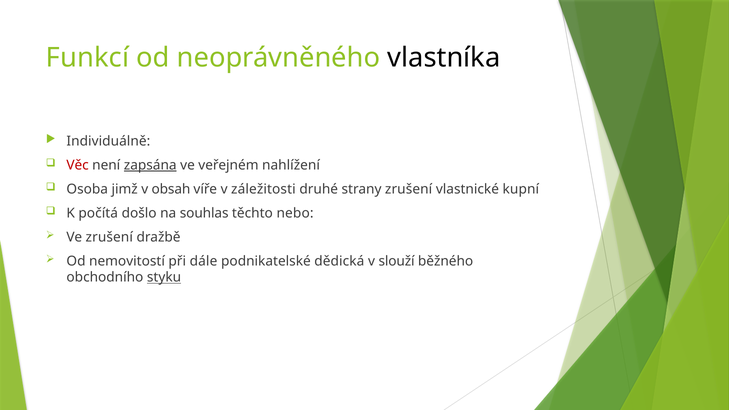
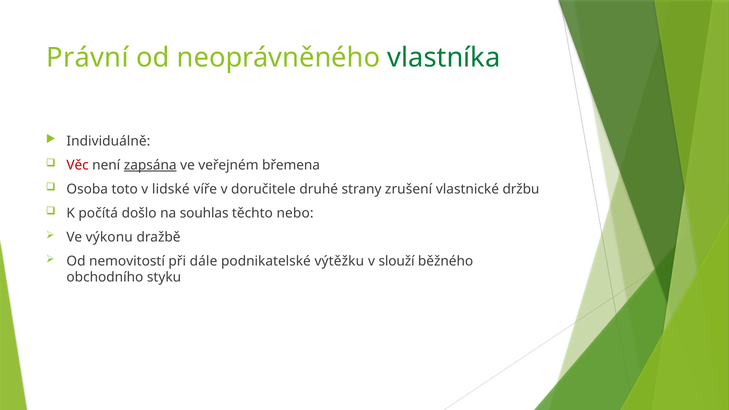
Funkcí: Funkcí -> Právní (87, 57)
vlastníka colour: black -> green (444, 57)
nahlížení: nahlížení -> břemena (291, 165)
jimž: jimž -> toto (125, 189)
obsah: obsah -> lidské (171, 189)
záležitosti: záležitosti -> doručitele (263, 189)
kupní: kupní -> držbu (521, 189)
Ve zrušení: zrušení -> výkonu (109, 237)
dědická: dědická -> výtěžku (339, 261)
styku underline: present -> none (164, 277)
